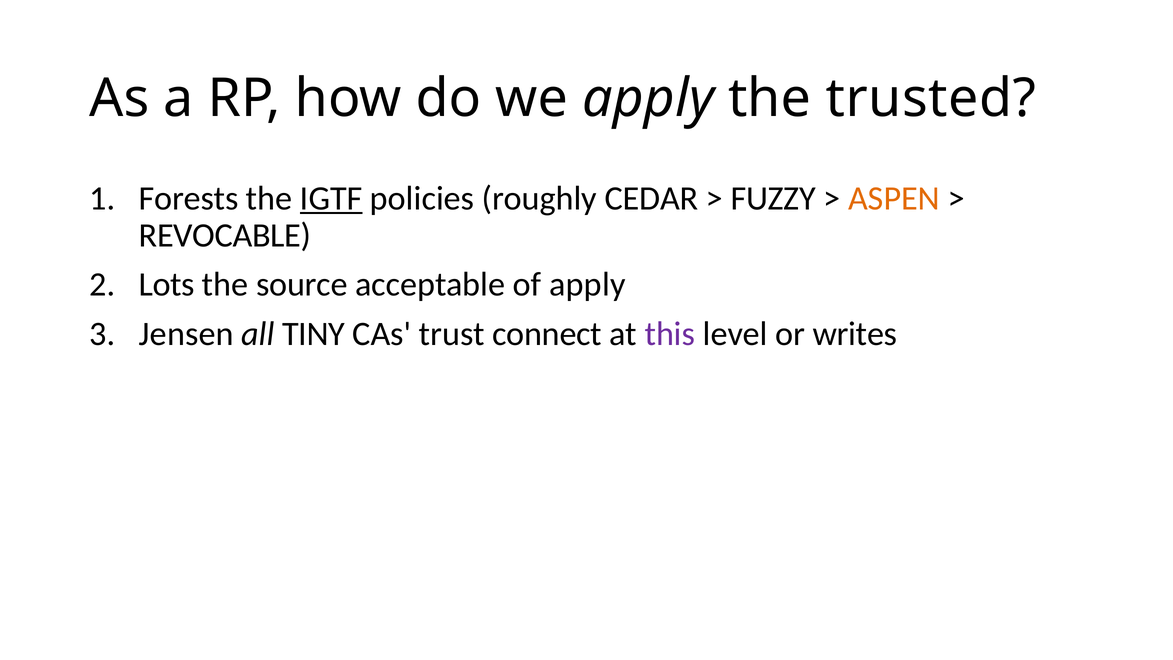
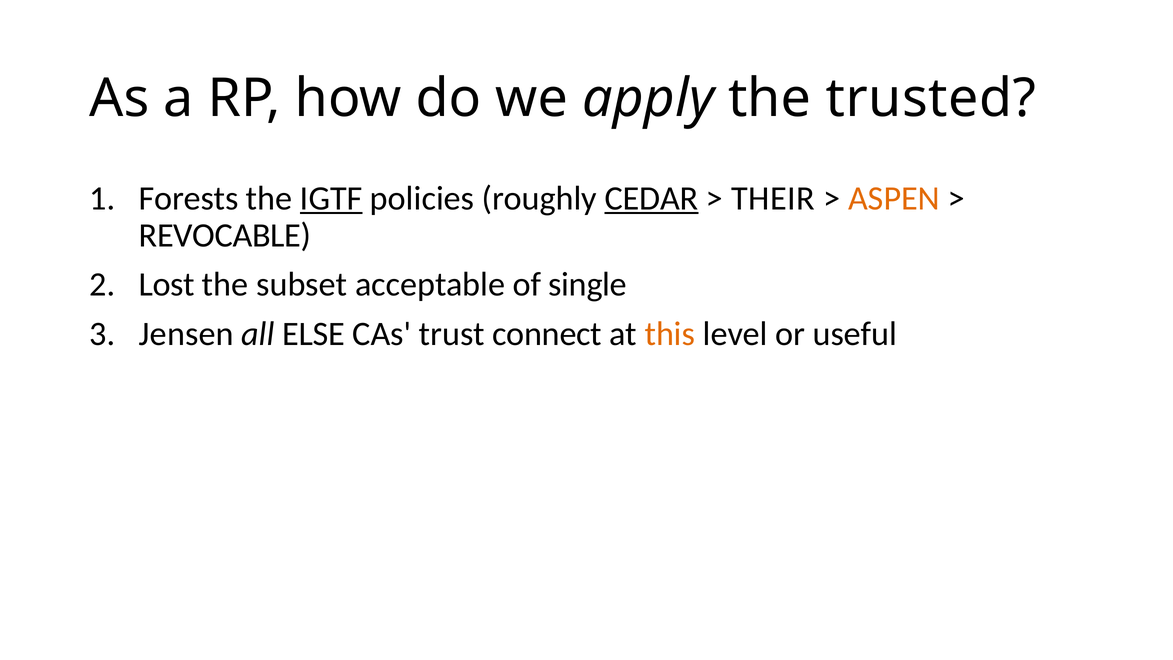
CEDAR underline: none -> present (651, 198)
FUZZY: FUZZY -> THEIR (773, 198)
Lots: Lots -> Lost (167, 284)
source: source -> subset (302, 284)
of apply: apply -> single (588, 284)
TINY: TINY -> ELSE (314, 334)
this colour: purple -> orange (670, 334)
writes: writes -> useful (855, 334)
